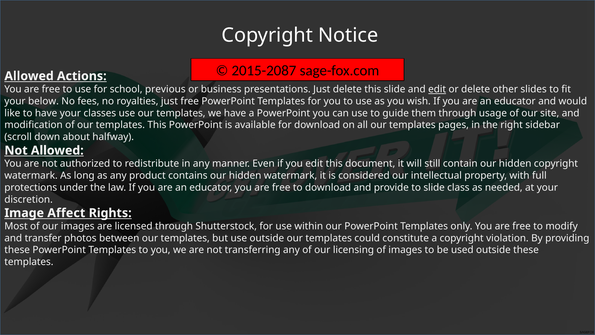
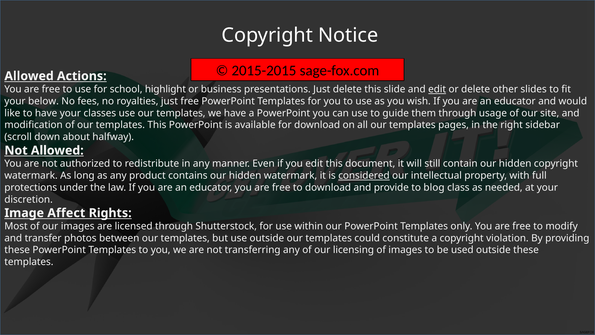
2015-2087: 2015-2087 -> 2015-2015 (264, 71)
previous: previous -> highlight (165, 89)
considered underline: none -> present (364, 175)
to slide: slide -> blog (434, 187)
